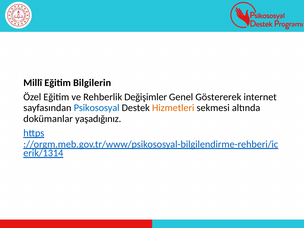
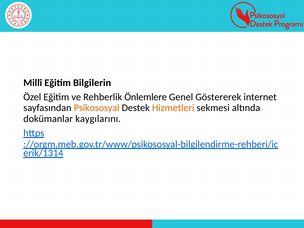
Değişimler: Değişimler -> Önlemlere (146, 97)
Psikososyal colour: blue -> orange (97, 108)
yaşadığınız: yaşadığınız -> kaygılarını (98, 119)
